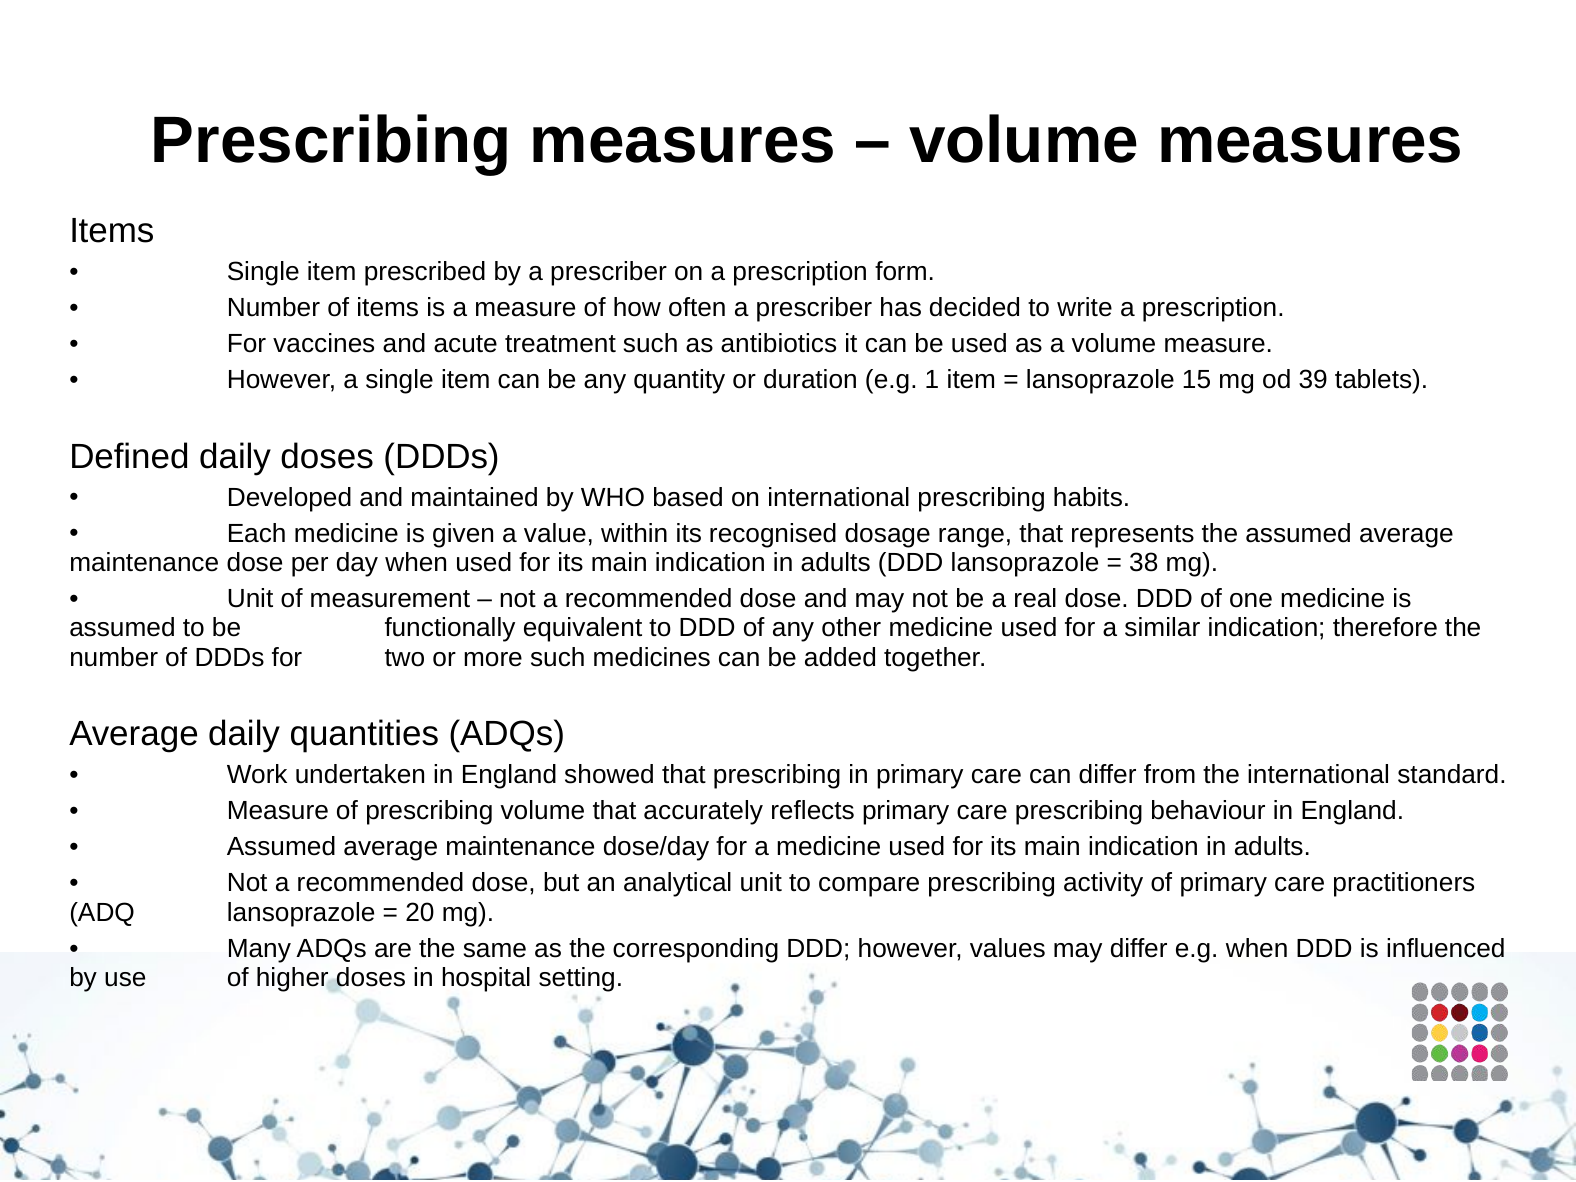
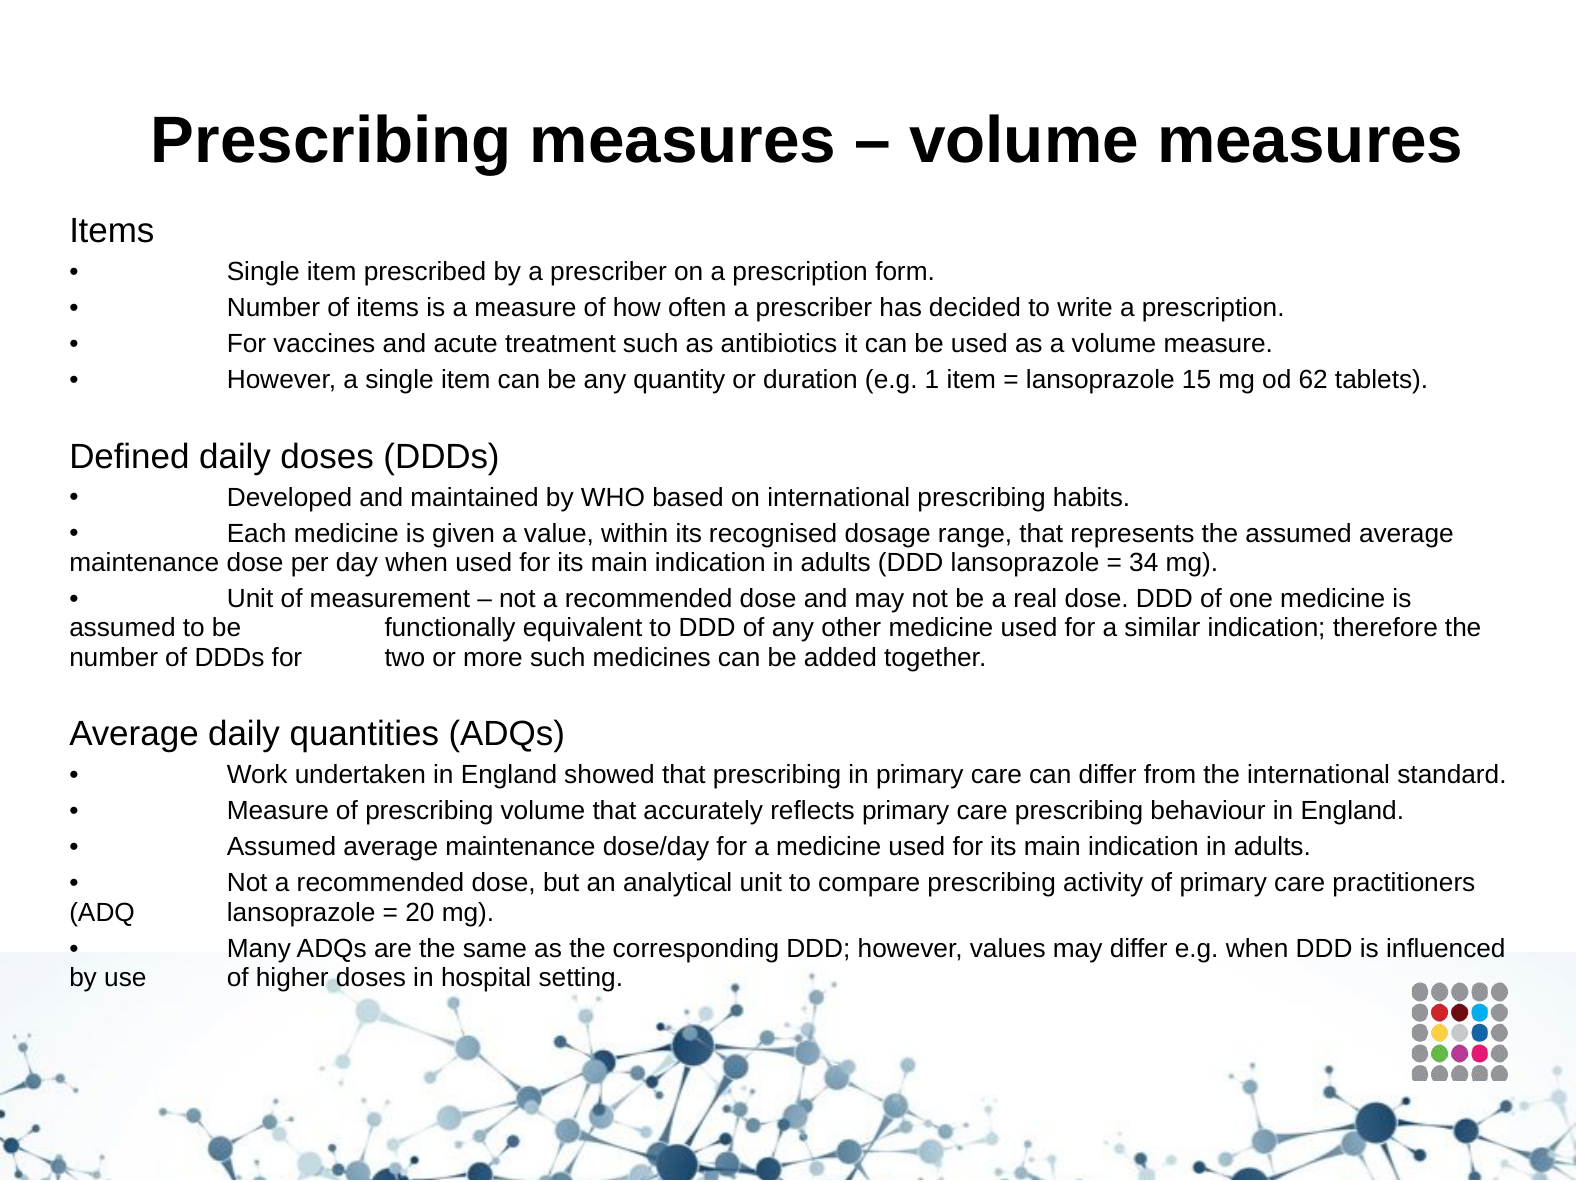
39: 39 -> 62 (1313, 380)
38: 38 -> 34 (1144, 563)
